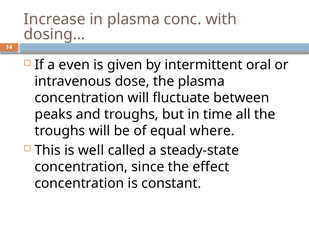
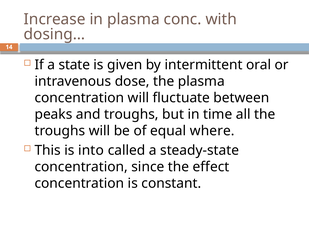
even: even -> state (74, 65)
well: well -> into (91, 150)
